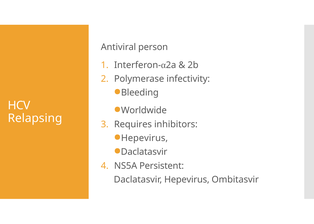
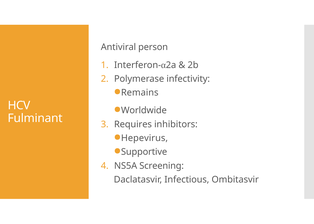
Bleeding: Bleeding -> Remains (140, 93)
Relapsing: Relapsing -> Fulminant (35, 118)
Daclatasvir: Daclatasvir -> Supportive (144, 152)
Persistent: Persistent -> Screening (162, 166)
Daclatasvir Hepevirus: Hepevirus -> Infectious (187, 179)
